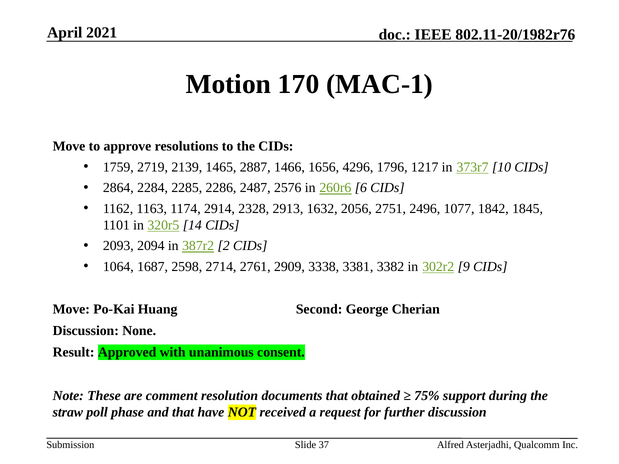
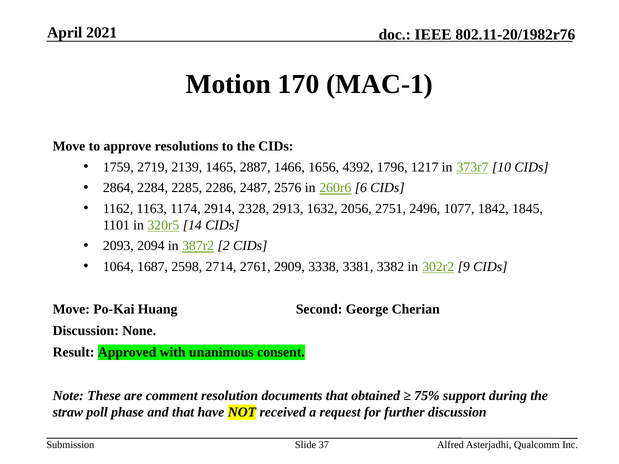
4296: 4296 -> 4392 (358, 167)
